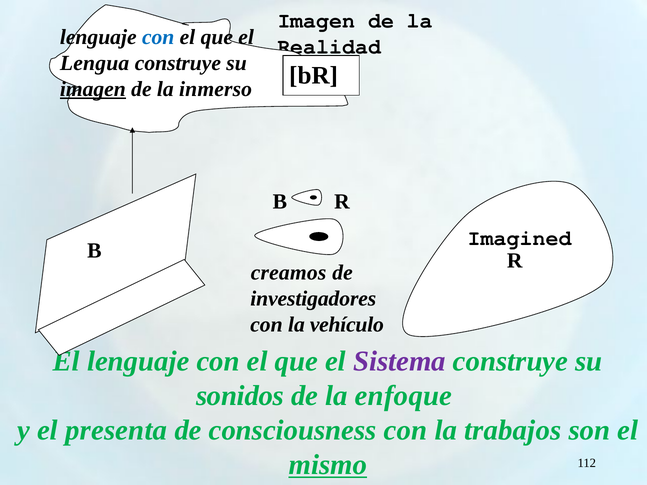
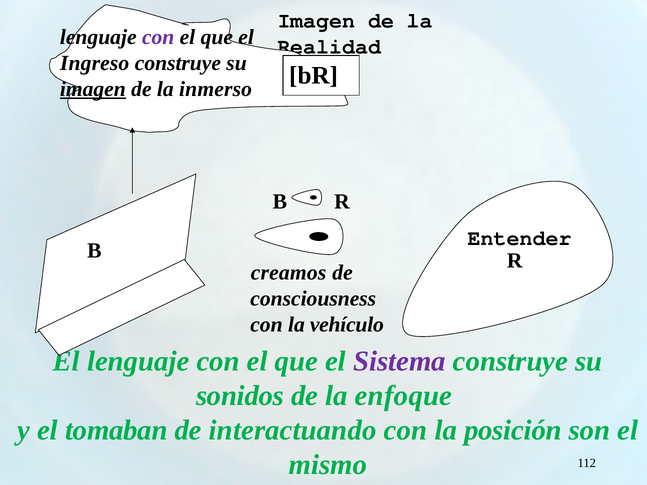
con colour: blue -> purple (158, 37)
Lengua: Lengua -> Ingreso (95, 63)
Imagined: Imagined -> Entender (520, 238)
investigadores: investigadores -> consciousness (313, 299)
presenta: presenta -> tomaban (116, 431)
consciousness: consciousness -> interactuando (293, 431)
trabajos: trabajos -> posición (513, 431)
mismo underline: present -> none (328, 465)
